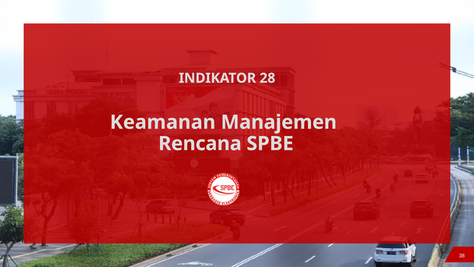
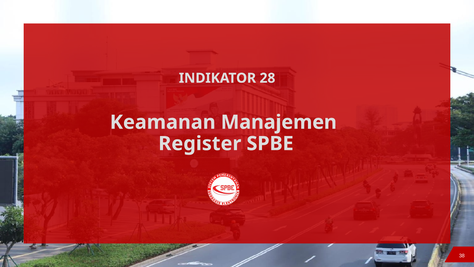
Rencana: Rencana -> Register (200, 143)
